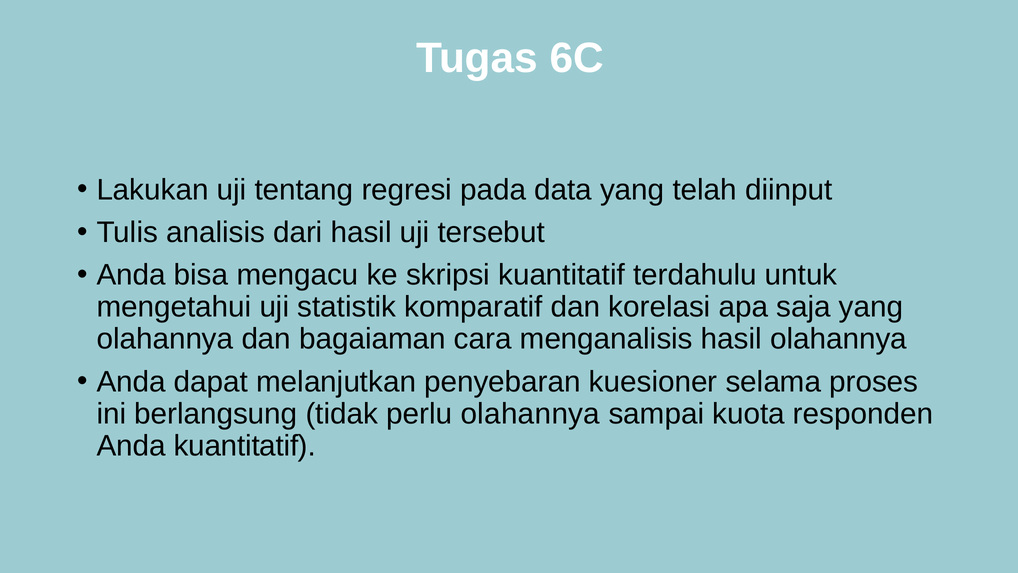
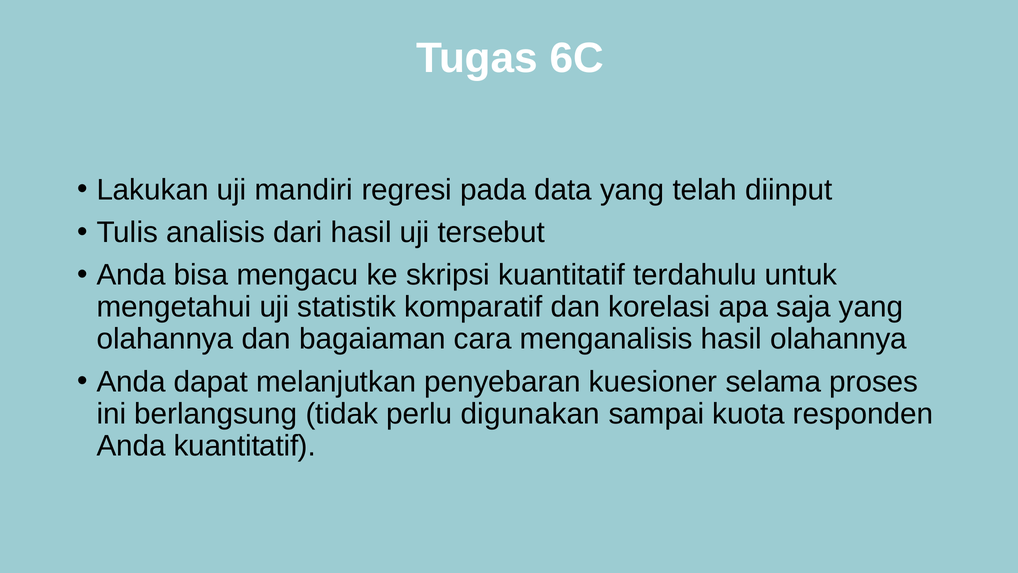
tentang: tentang -> mandiri (304, 190)
perlu olahannya: olahannya -> digunakan (530, 414)
